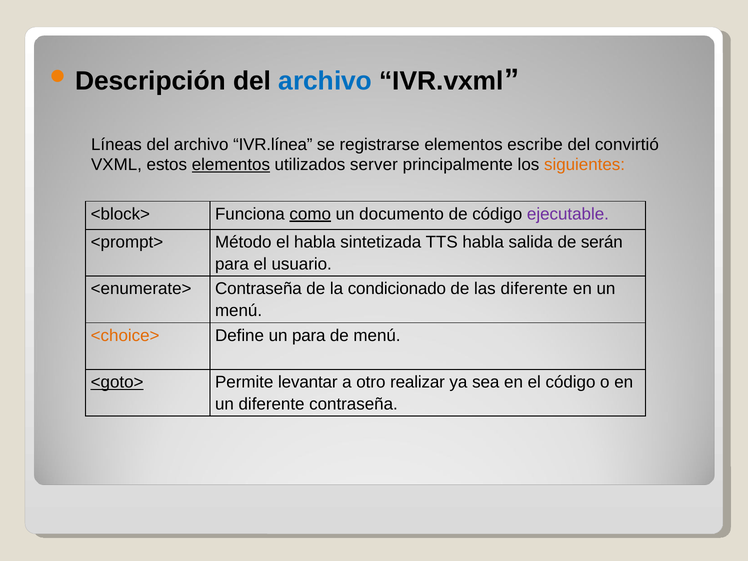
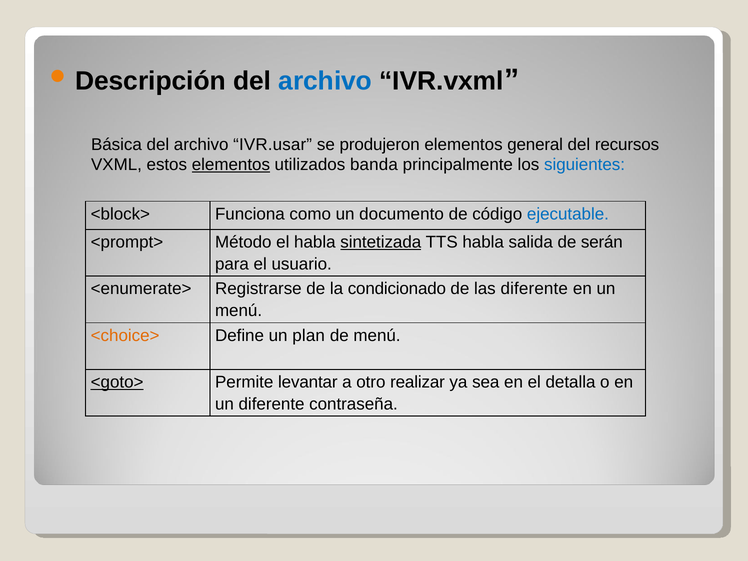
Líneas: Líneas -> Básica (116, 145)
IVR.línea: IVR.línea -> IVR.usar (273, 145)
registrarse: registrarse -> produjeron (380, 145)
escribe: escribe -> general (535, 145)
convirtió: convirtió -> recursos (627, 145)
server: server -> banda (374, 165)
siguientes colour: orange -> blue (585, 165)
como underline: present -> none (310, 214)
ejecutable colour: purple -> blue (568, 214)
sintetizada underline: none -> present (381, 242)
<enumerate> Contraseña: Contraseña -> Registrarse (258, 289)
un para: para -> plan (309, 335)
el código: código -> detalla (571, 382)
